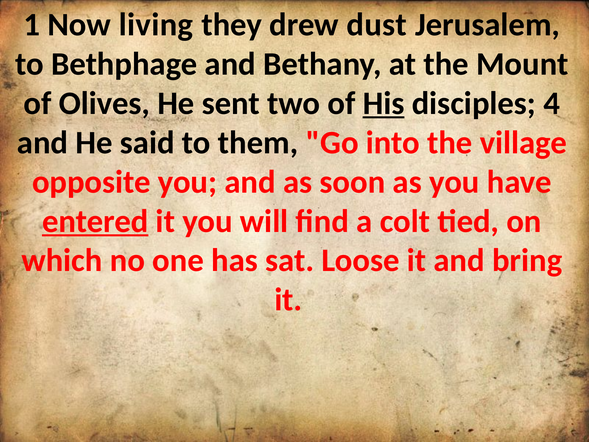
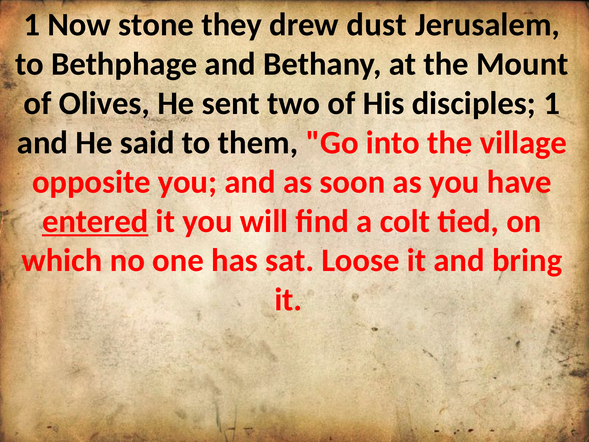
living: living -> stone (156, 25)
His underline: present -> none (384, 103)
disciples 4: 4 -> 1 (552, 103)
